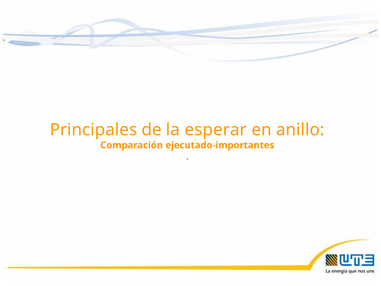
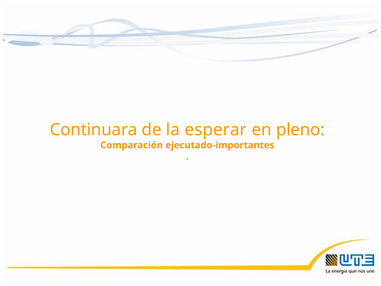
Principales: Principales -> Continuara (94, 130)
anillo: anillo -> pleno (300, 130)
